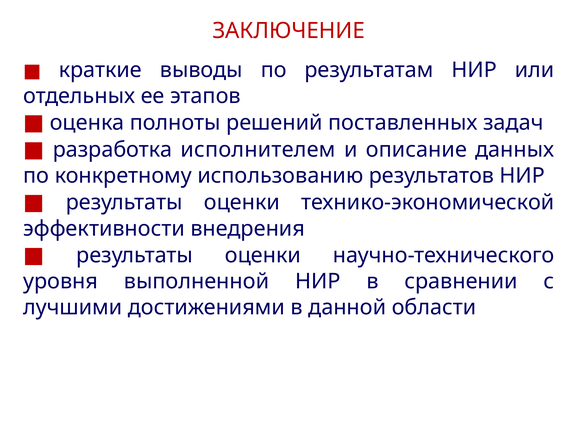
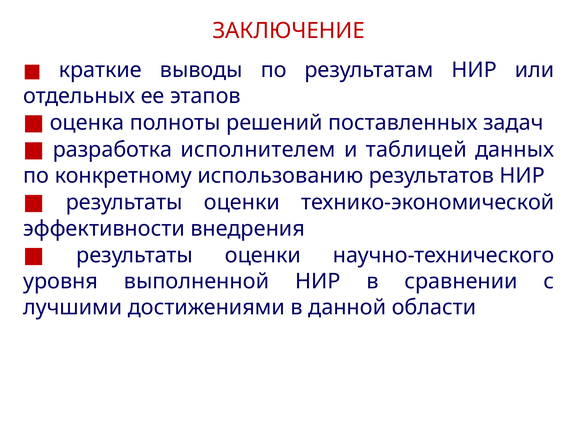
описание: описание -> таблицей (416, 150)
